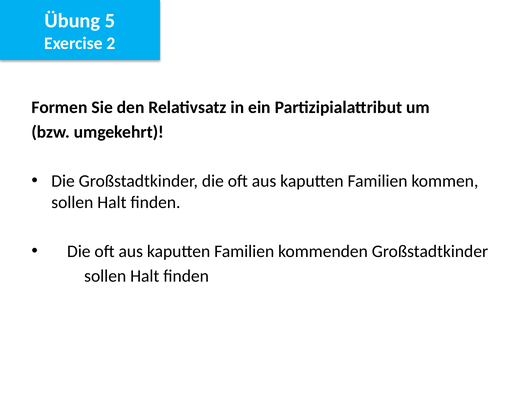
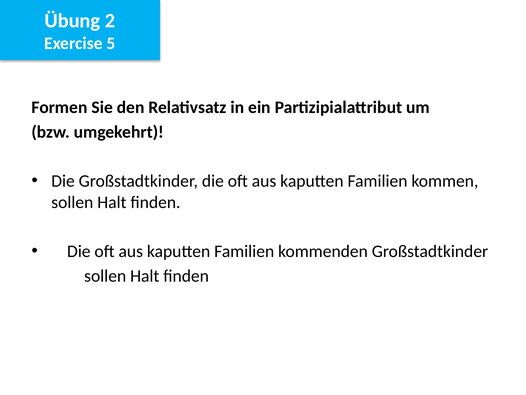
5: 5 -> 2 (110, 21)
2: 2 -> 5 (111, 43)
